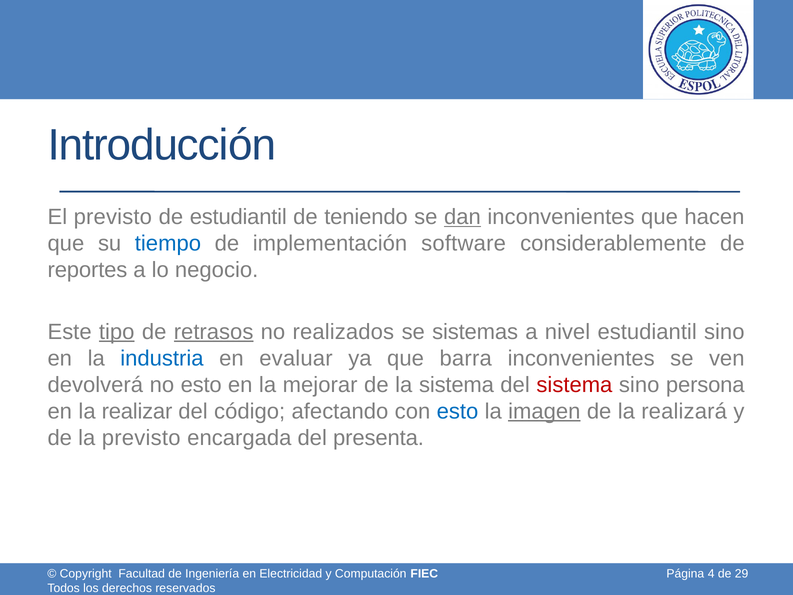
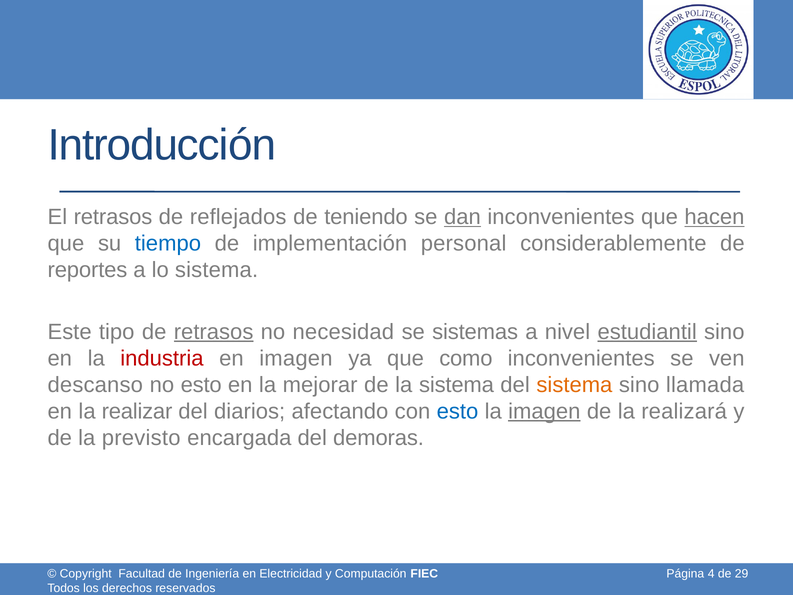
El previsto: previsto -> retrasos (113, 217)
de estudiantil: estudiantil -> reflejados (238, 217)
hacen underline: none -> present (714, 217)
software: software -> personal (464, 243)
lo negocio: negocio -> sistema (217, 270)
tipo underline: present -> none (117, 332)
realizados: realizados -> necesidad (343, 332)
estudiantil underline: none -> present (647, 332)
industria colour: blue -> red (162, 358)
en evaluar: evaluar -> imagen (296, 358)
barra: barra -> como (466, 358)
devolverá: devolverá -> descanso (95, 385)
sistema colour: red -> orange (574, 385)
persona: persona -> llamada (705, 385)
código: código -> diarios (250, 411)
presenta: presenta -> demoras (378, 438)
